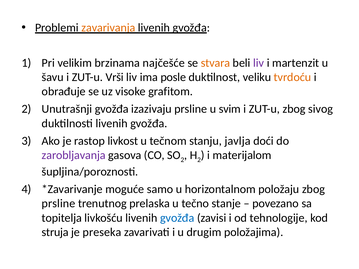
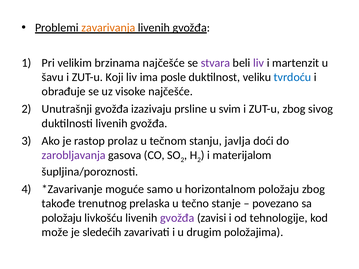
stvara colour: orange -> purple (215, 63)
Vrši: Vrši -> Koji (115, 77)
tvrdoću colour: orange -> blue (292, 77)
visoke grafitom: grafitom -> najčešće (171, 92)
livkost: livkost -> prolaz (123, 141)
prsline: prsline -> takođe (59, 204)
topitelja: topitelja -> položaju (62, 218)
gvožđa colour: blue -> purple (177, 218)
struja: struja -> može (55, 232)
preseka: preseka -> sledećih (102, 232)
